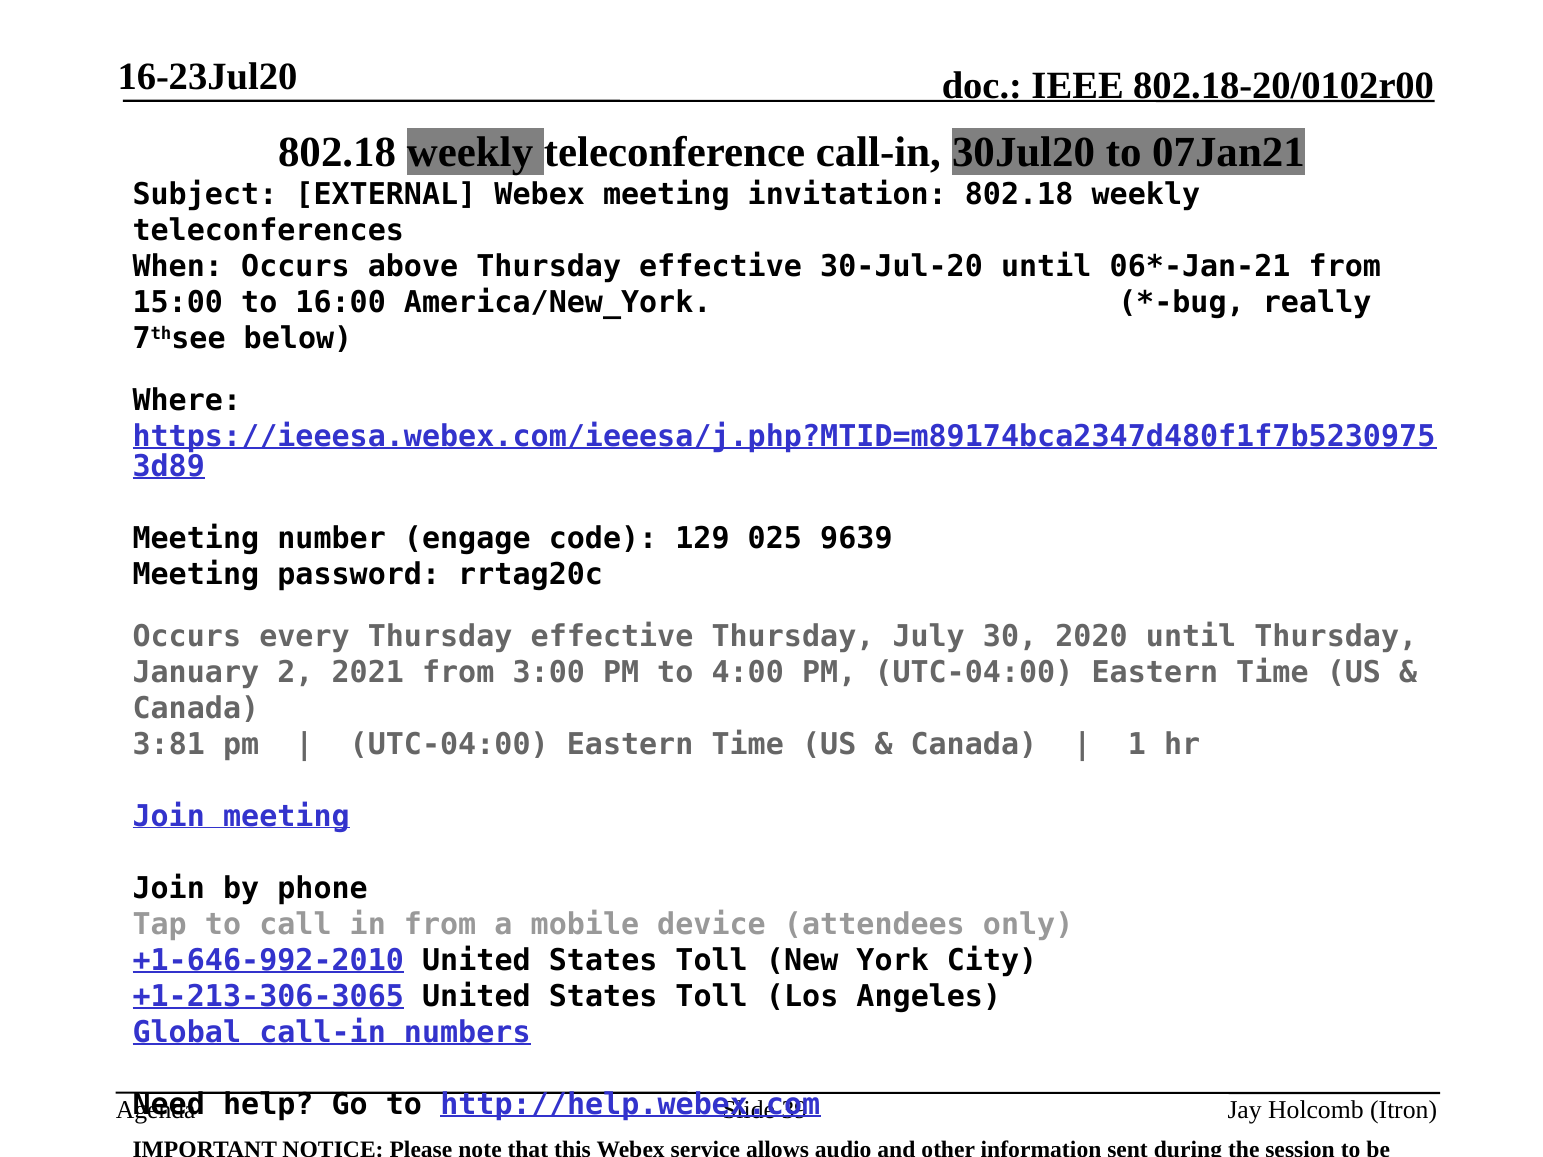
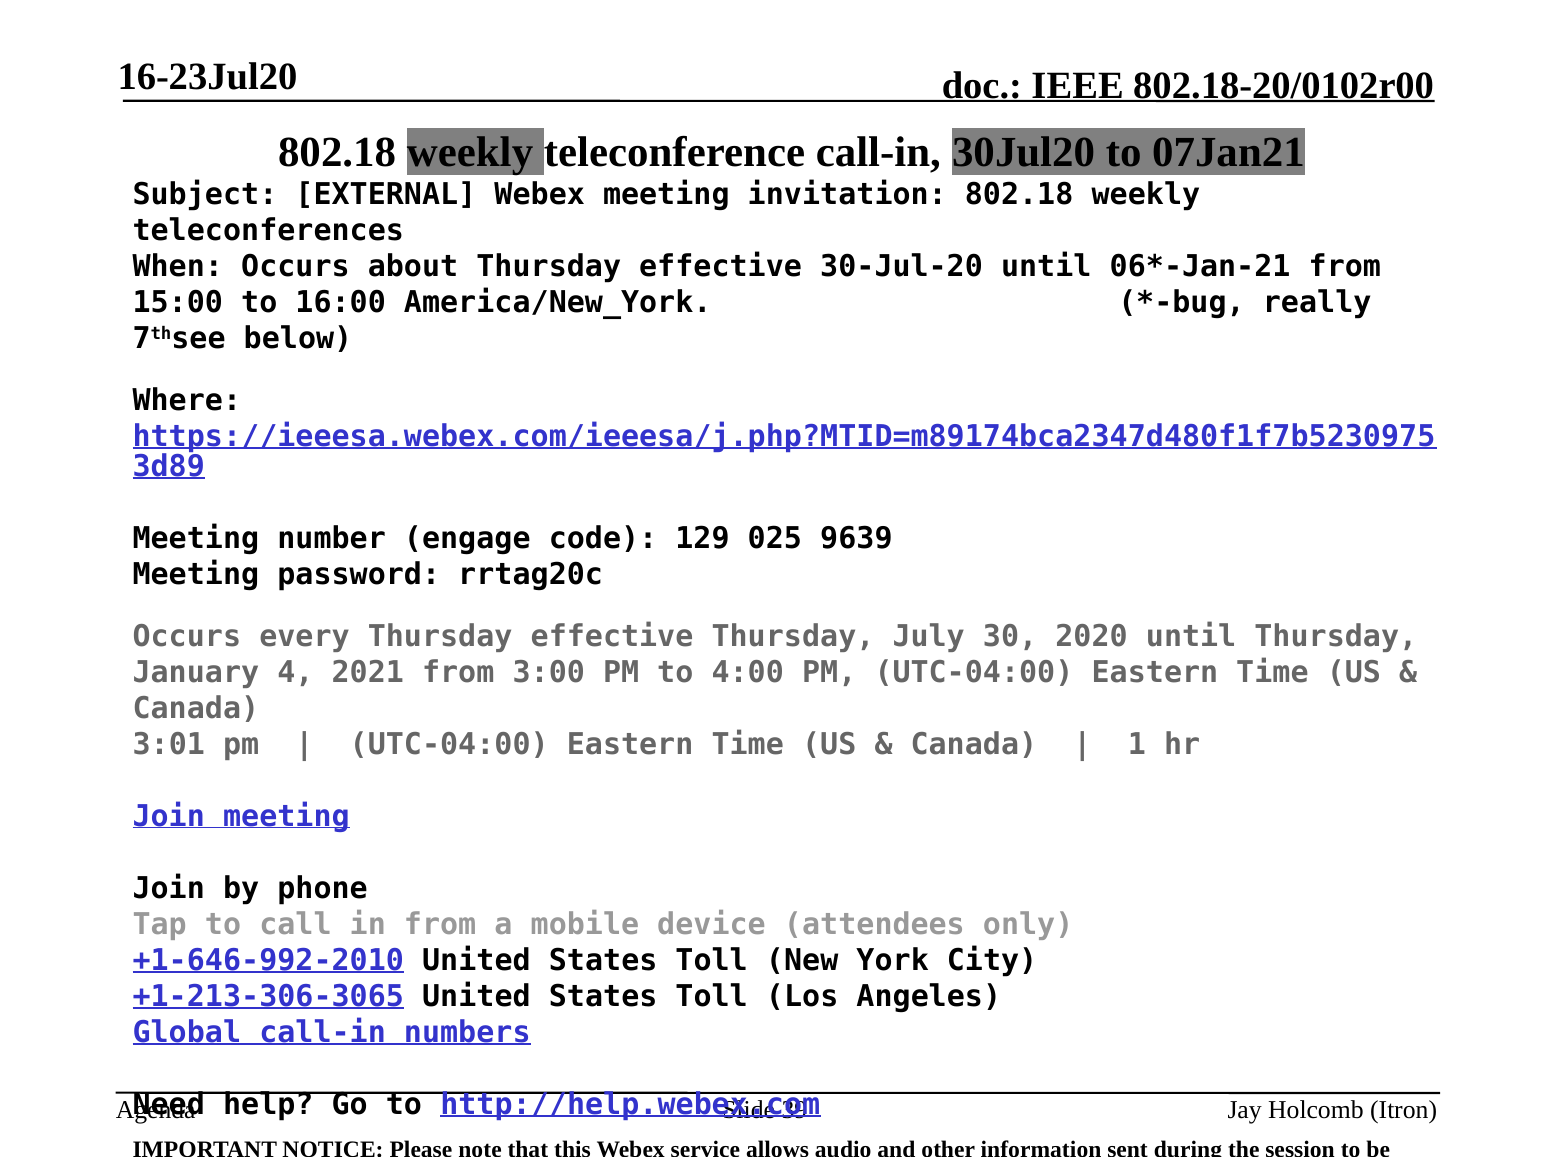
above: above -> about (413, 267)
2: 2 -> 4 (295, 673)
3:81: 3:81 -> 3:01 (169, 745)
